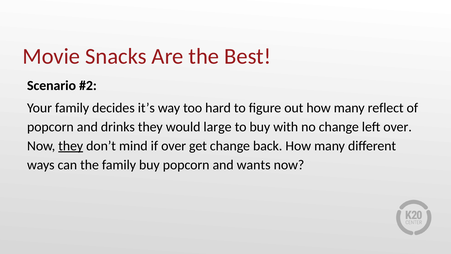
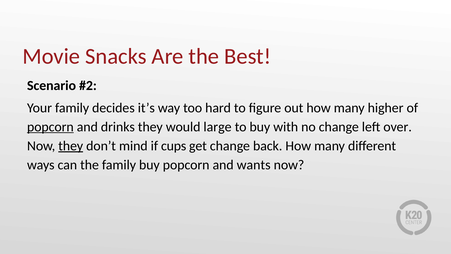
reflect: reflect -> higher (386, 108)
popcorn underline: none -> present (50, 127)
if over: over -> cups (174, 146)
